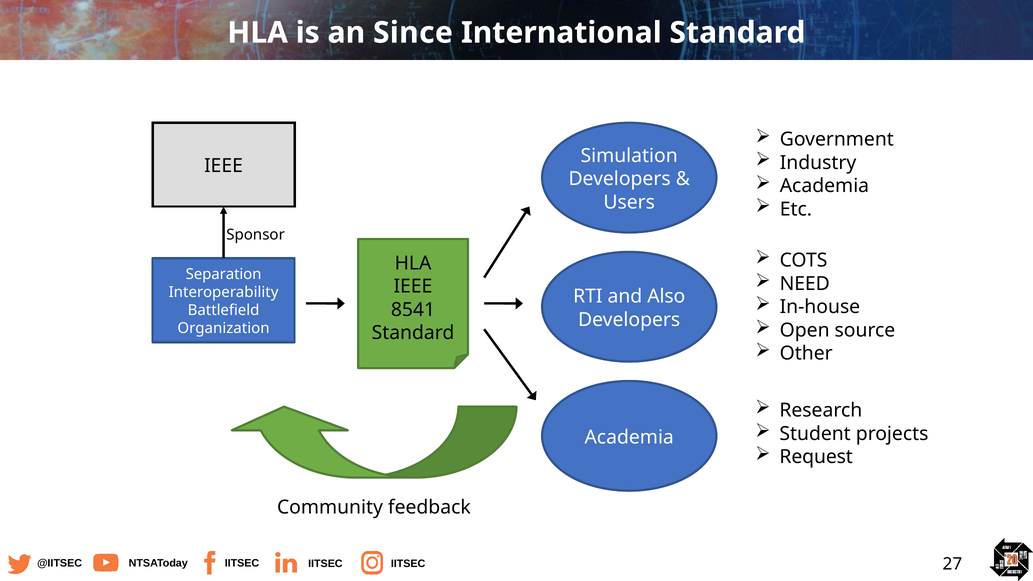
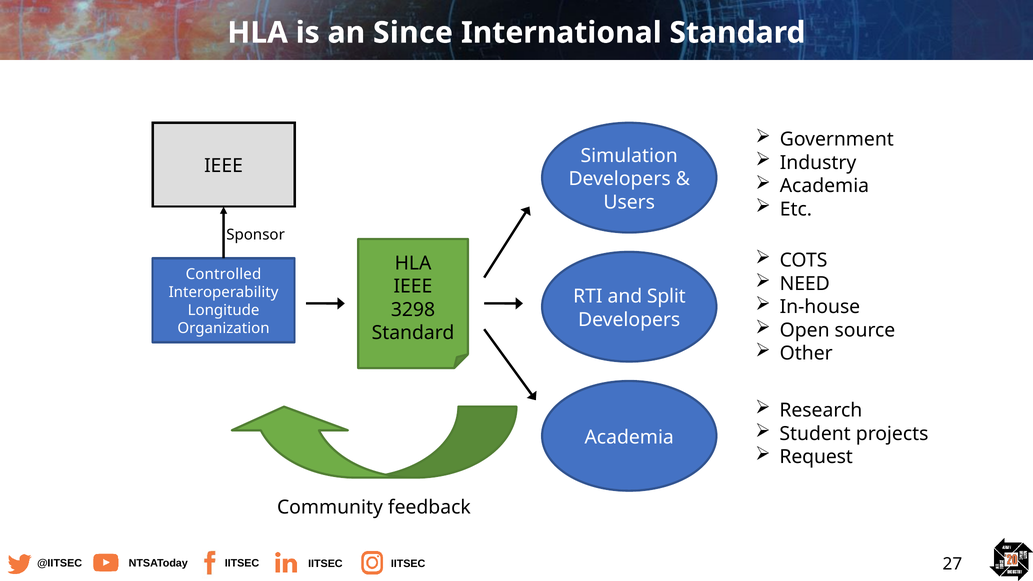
Separation: Separation -> Controlled (223, 274)
Also: Also -> Split (666, 296)
8541: 8541 -> 3298 (413, 310)
Battlefield: Battlefield -> Longitude (224, 310)
